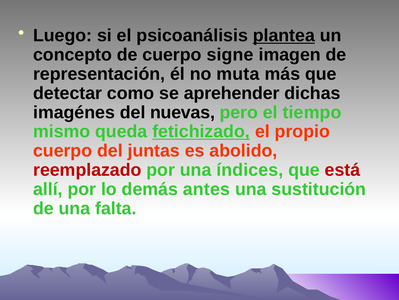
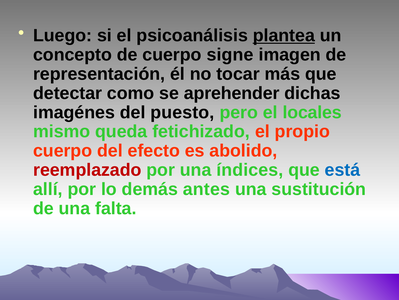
muta: muta -> tocar (238, 74)
nuevas: nuevas -> puesto (182, 112)
tiempo: tiempo -> locales (312, 112)
fetichizado underline: present -> none (201, 131)
juntas: juntas -> efecto (154, 150)
está colour: red -> blue (342, 170)
